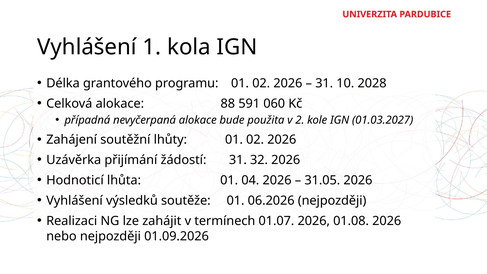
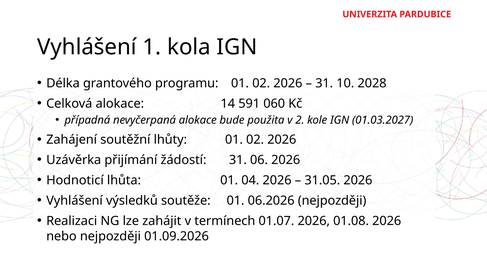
88: 88 -> 14 (228, 104)
32: 32 -> 06 (259, 160)
